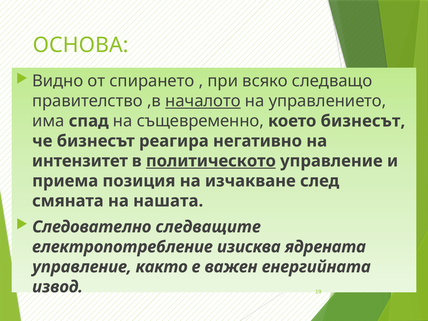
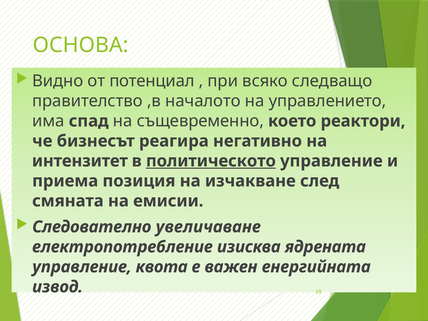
спирането: спирането -> потенциал (152, 81)
началото underline: present -> none (203, 101)
което бизнесът: бизнесът -> реактори (363, 121)
нашата: нашата -> емисии (168, 201)
следващите: следващите -> увеличаване (208, 227)
както: както -> квота (162, 267)
